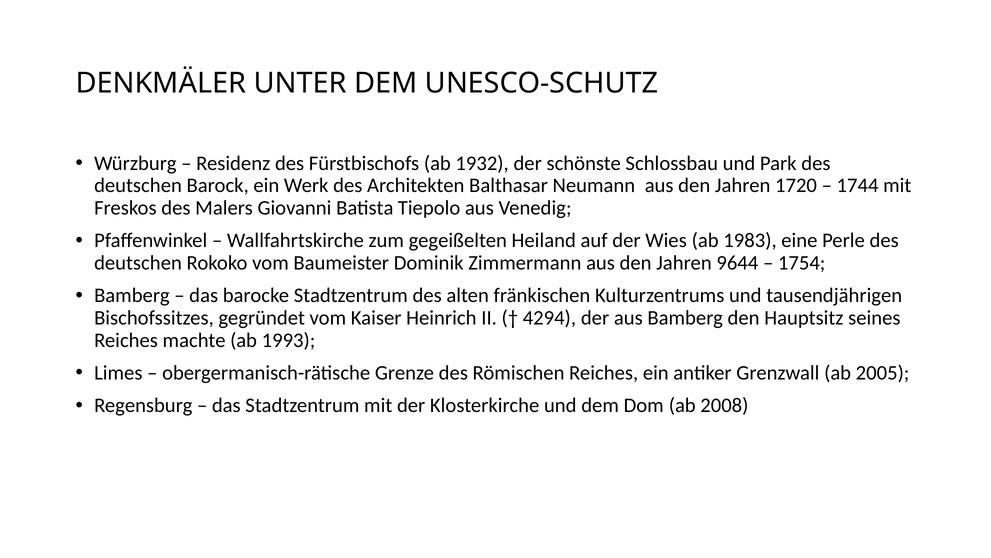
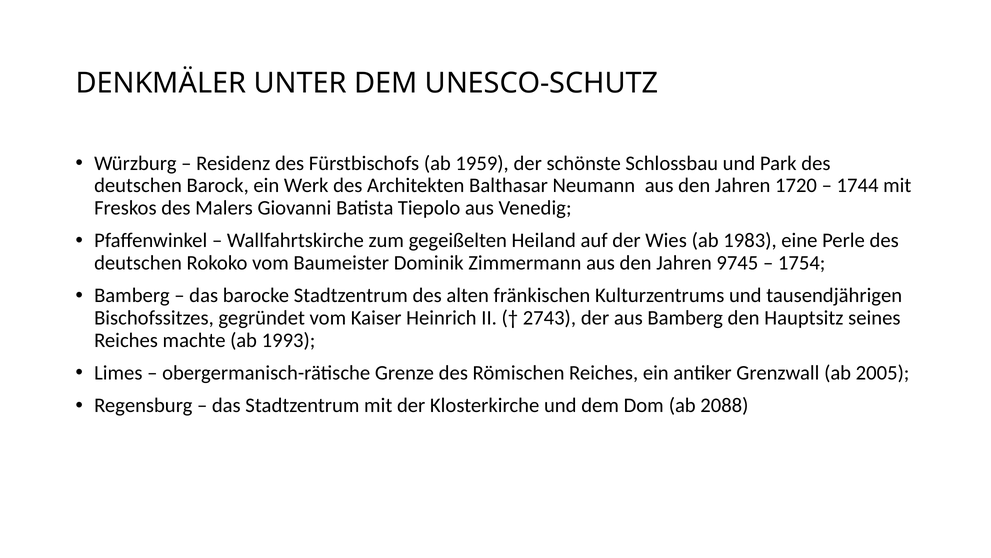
1932: 1932 -> 1959 (482, 163)
9644: 9644 -> 9745 (737, 263)
4294: 4294 -> 2743 (549, 318)
2008: 2008 -> 2088 (724, 405)
